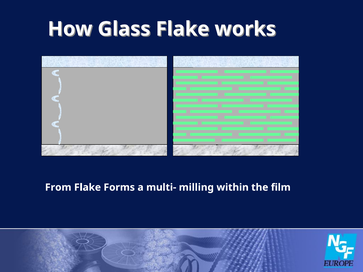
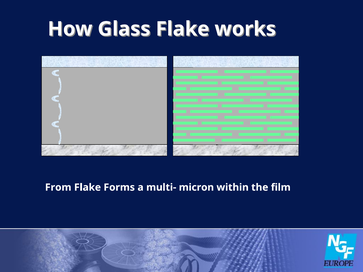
milling: milling -> micron (196, 188)
